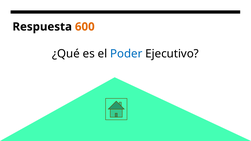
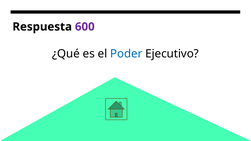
600 colour: orange -> purple (85, 27)
